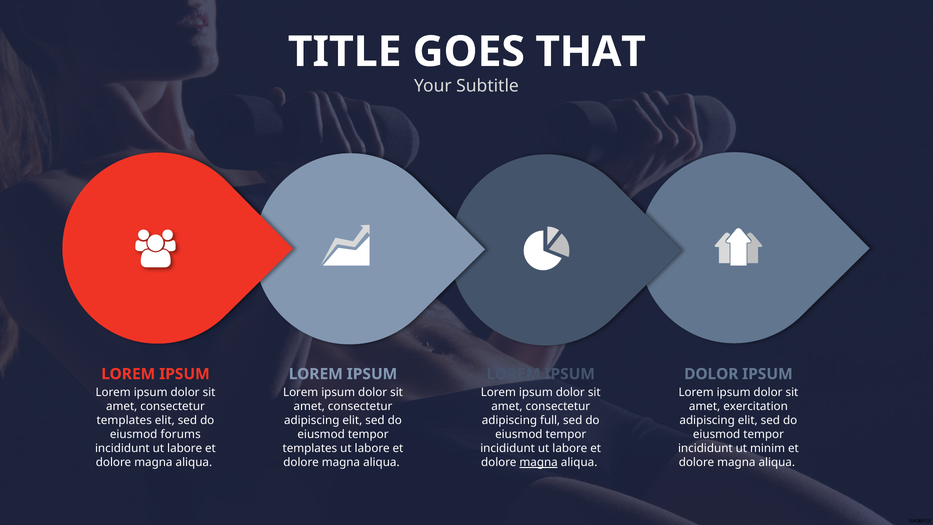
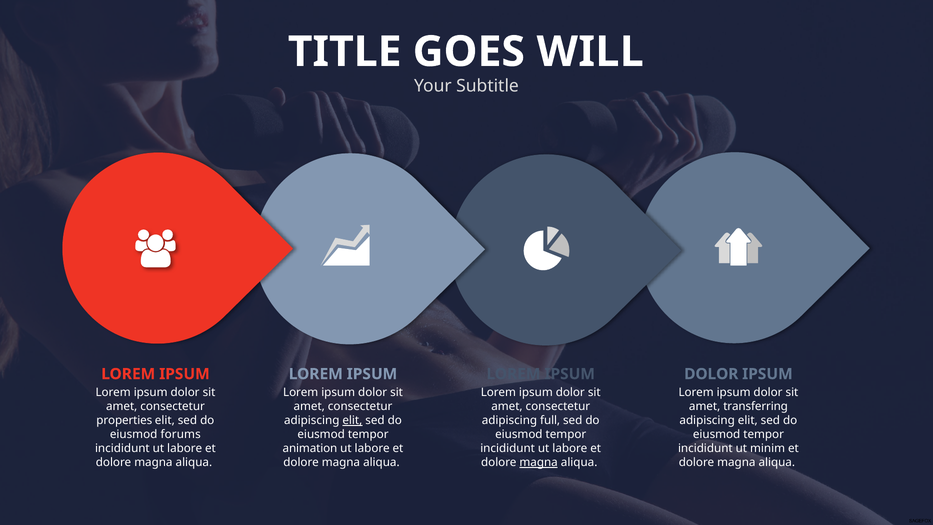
THAT: THAT -> WILL (590, 52)
exercitation: exercitation -> transferring (756, 406)
templates: templates -> properties (124, 420)
elit underline: none -> present (352, 420)
templates: templates -> animation (310, 448)
